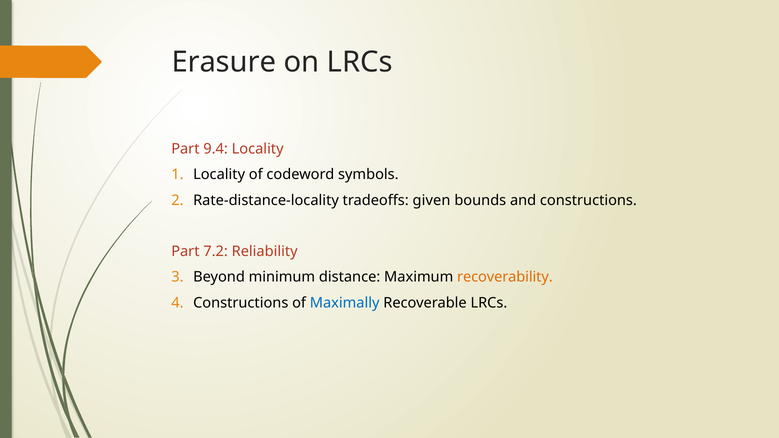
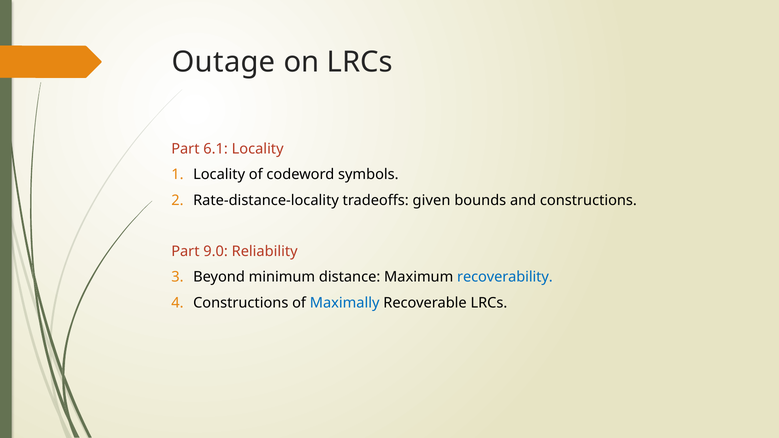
Erasure: Erasure -> Outage (224, 62)
9.4: 9.4 -> 6.1 (216, 149)
7.2: 7.2 -> 9.0 (216, 252)
recoverability colour: orange -> blue (505, 277)
